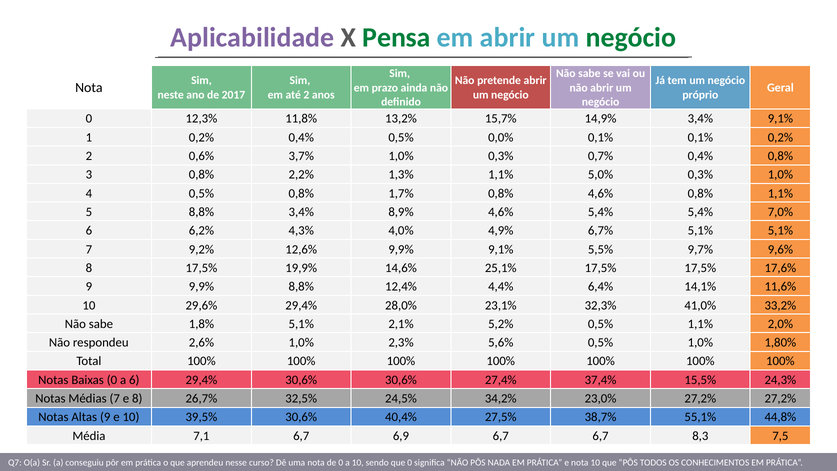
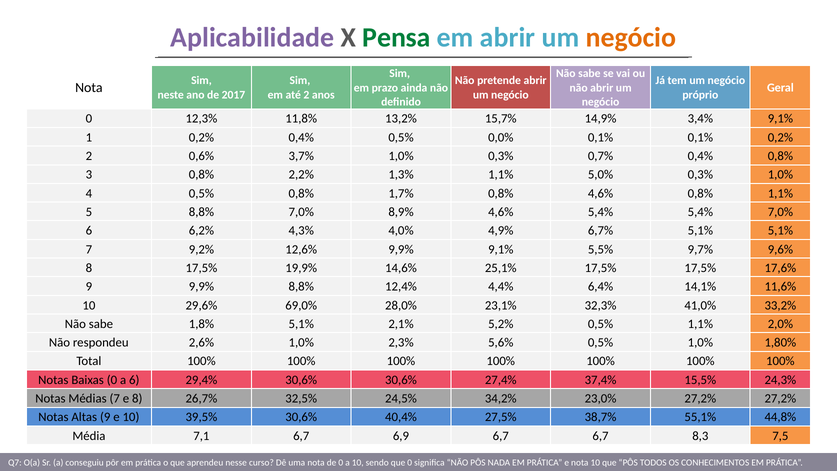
negócio colour: green -> orange (631, 38)
8,8% 3,4%: 3,4% -> 7,0% (301, 212)
29,6% 29,4%: 29,4% -> 69,0% (301, 305)
